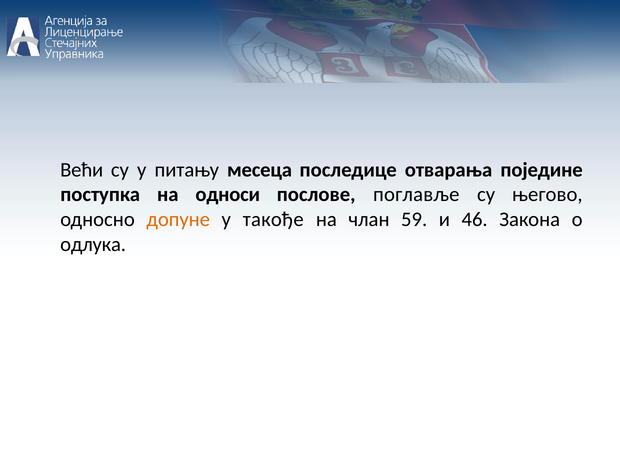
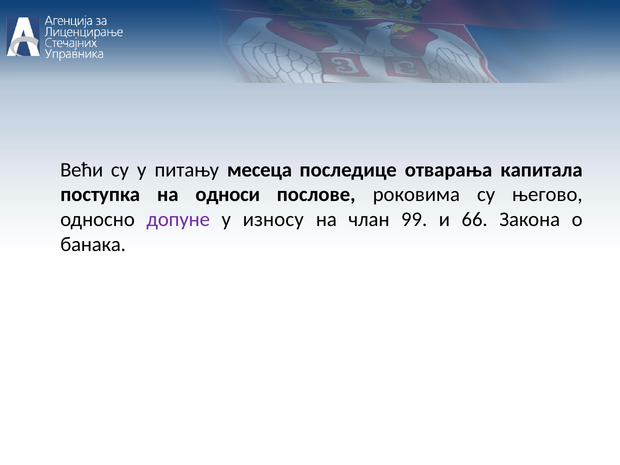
поједине: поједине -> капитала (542, 170)
поглавље: поглавље -> роковима (416, 195)
допуне colour: orange -> purple (178, 219)
такође: такође -> износу (273, 219)
59: 59 -> 99 (414, 219)
46: 46 -> 66 (475, 219)
одлука: одлука -> банака (93, 244)
